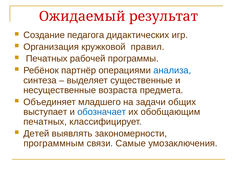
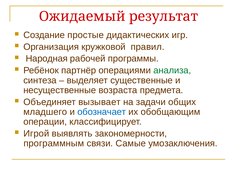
педагога: педагога -> простые (86, 35)
Печатных: Печатных -> Народная (47, 59)
анализа colour: blue -> green (172, 71)
младшего: младшего -> вызывает (99, 102)
выступает: выступает -> младшего (45, 112)
печатных: печатных -> операции (45, 122)
Детей: Детей -> Игрой (36, 134)
